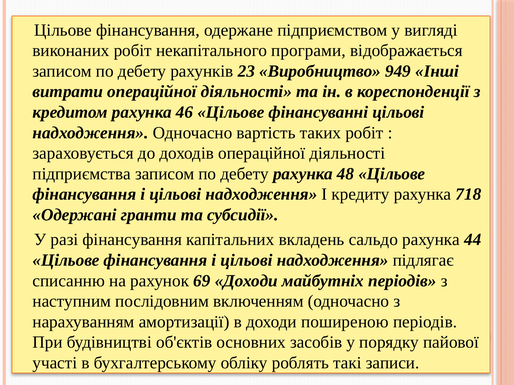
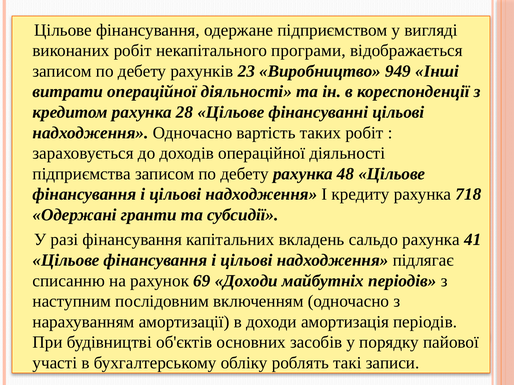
46: 46 -> 28 (185, 112)
44: 44 -> 41 (473, 240)
поширеною: поширеною -> амортизація (345, 322)
